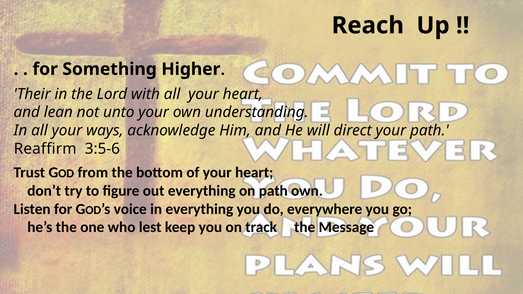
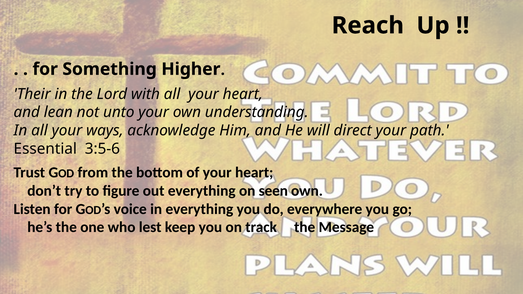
Reaffirm: Reaffirm -> Essential (45, 149)
on path: path -> seen (273, 191)
